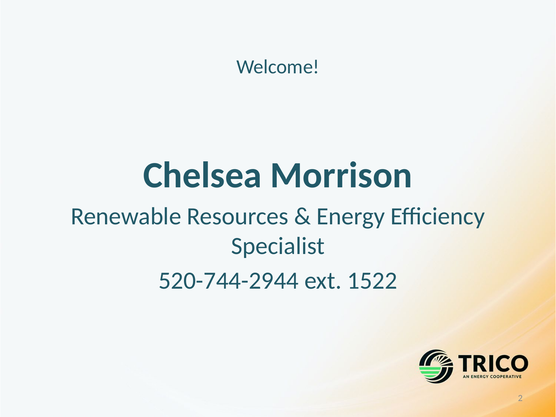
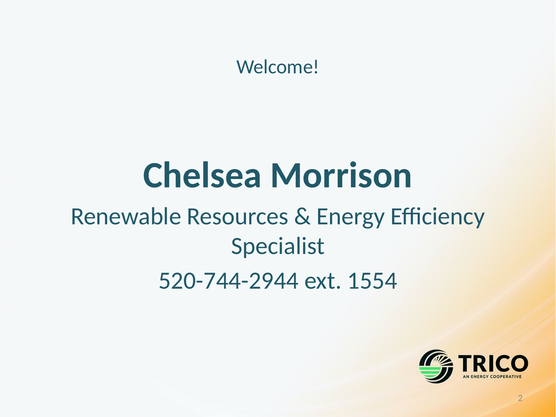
1522: 1522 -> 1554 (372, 281)
